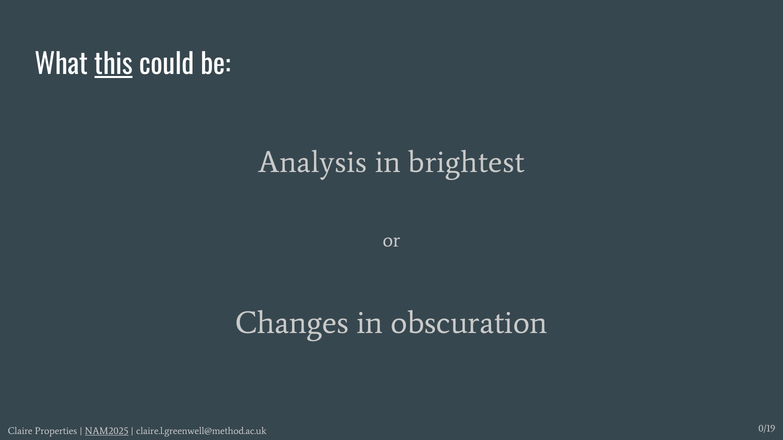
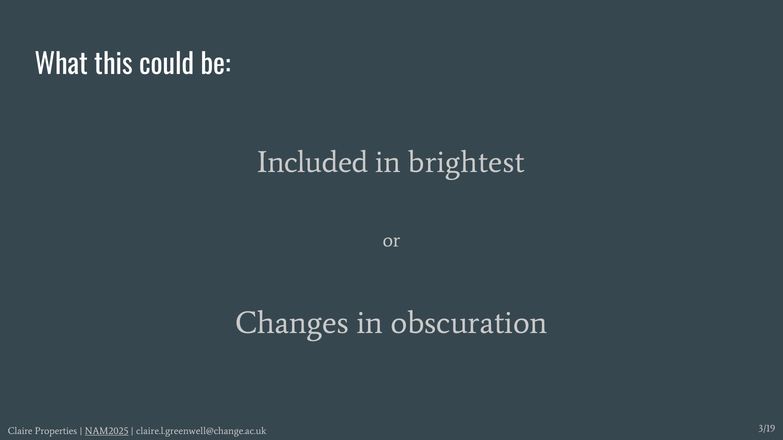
this underline: present -> none (114, 65)
Analysis: Analysis -> Included (313, 162)
0/19: 0/19 -> 3/19 (767, 429)
claire.l.greenwell@method.ac.uk: claire.l.greenwell@method.ac.uk -> claire.l.greenwell@change.ac.uk (201, 432)
